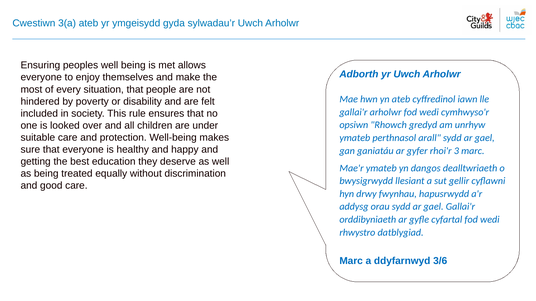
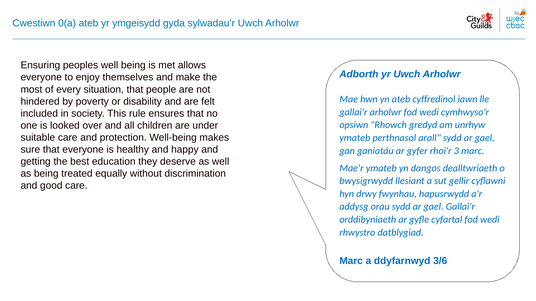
3(a: 3(a -> 0(a (67, 23)
